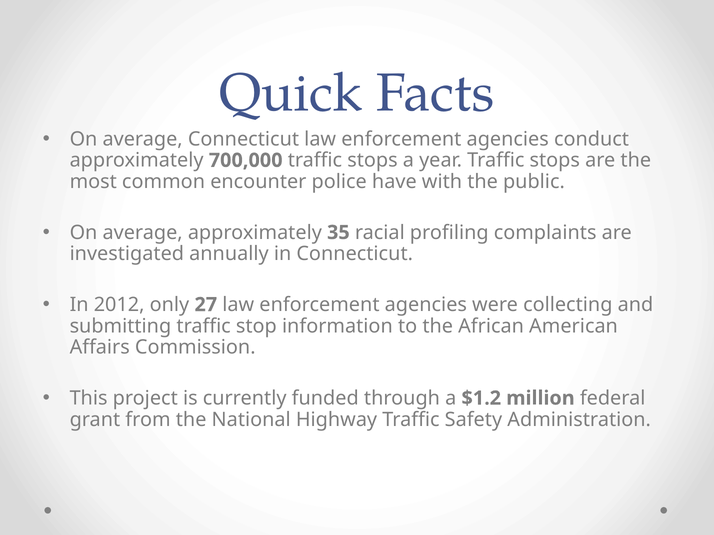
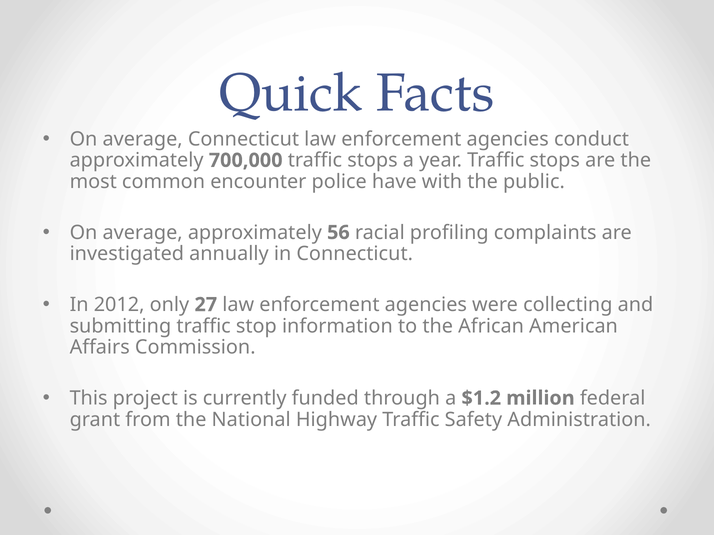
35: 35 -> 56 (338, 233)
